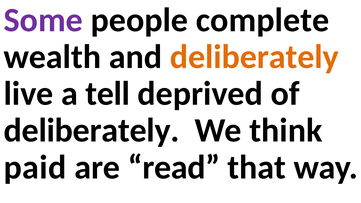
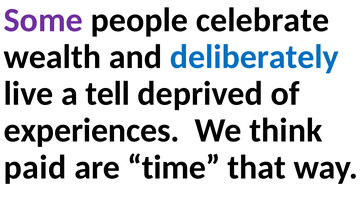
complete: complete -> celebrate (263, 20)
deliberately colour: orange -> blue (254, 57)
deliberately: deliberately -> experiences (92, 130)
read: read -> time (174, 167)
